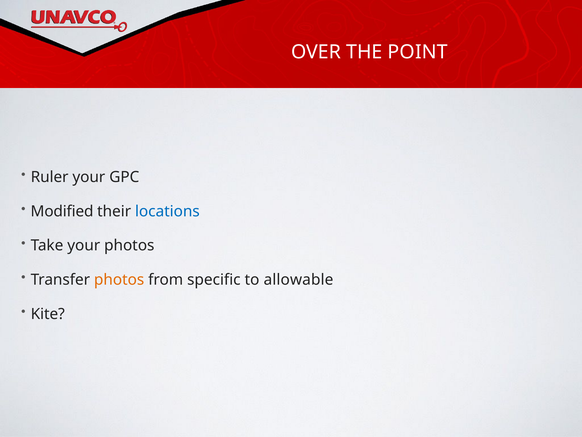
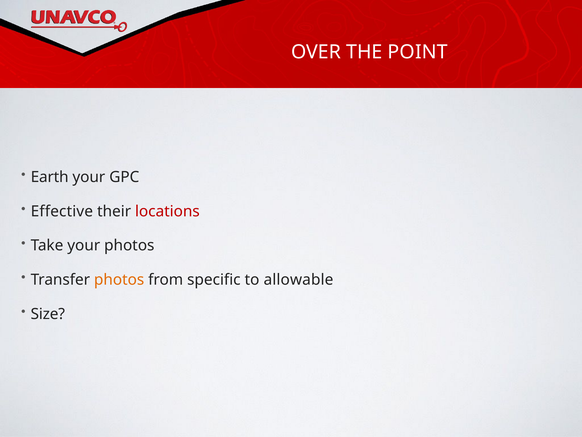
Ruler: Ruler -> Earth (50, 177)
Modified: Modified -> Effective (62, 211)
locations colour: blue -> red (167, 211)
Kite: Kite -> Size (48, 314)
